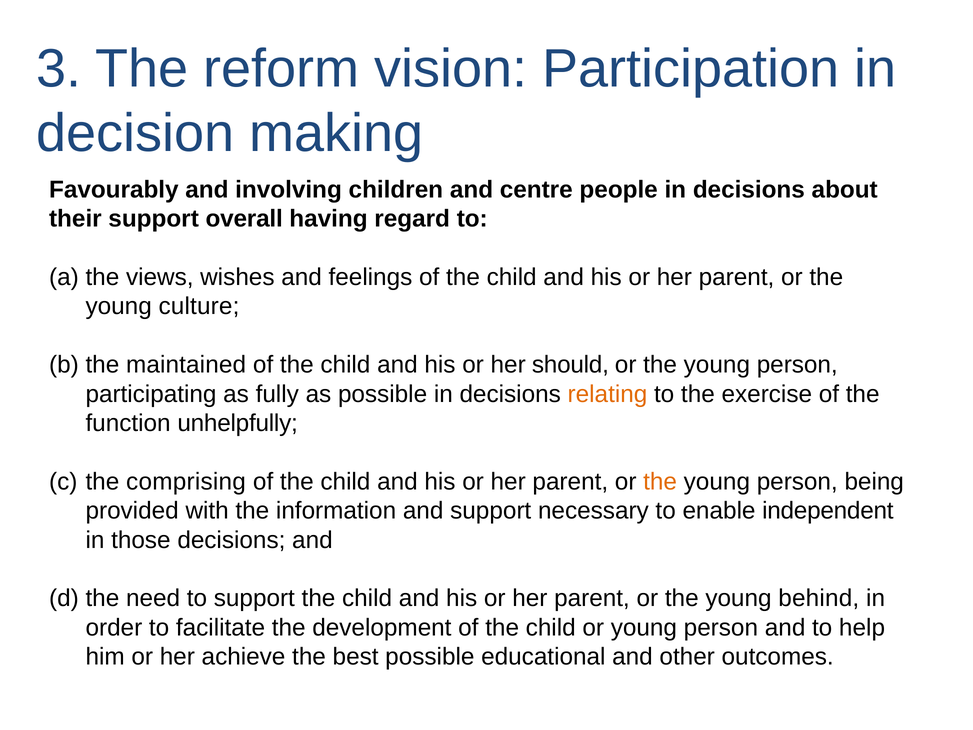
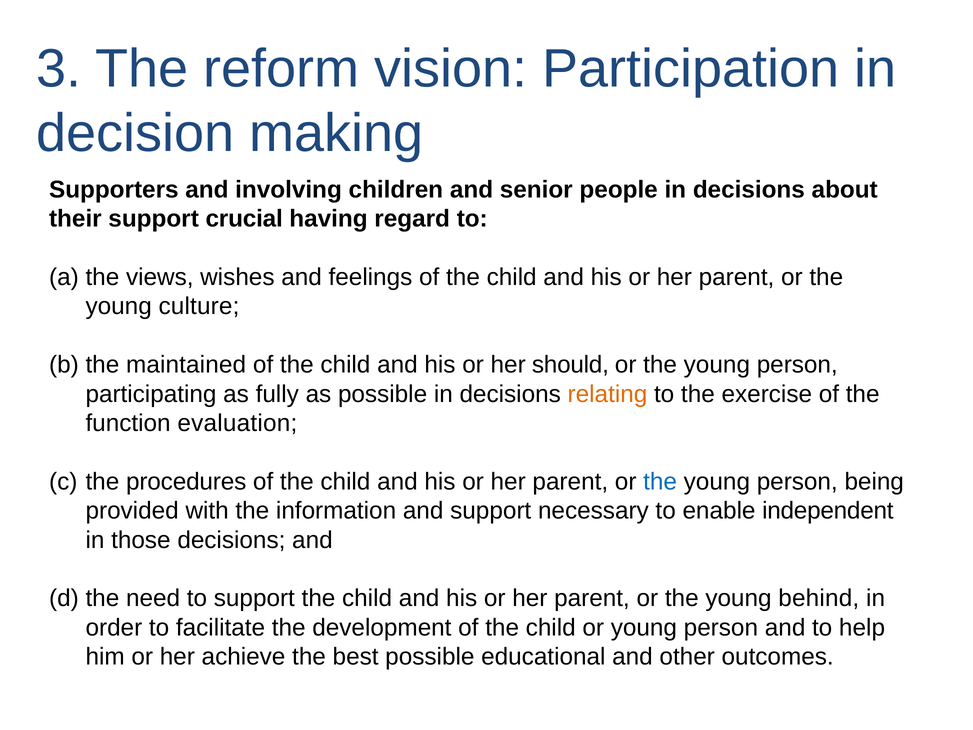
Favourably: Favourably -> Supporters (114, 190)
centre: centre -> senior (536, 190)
overall: overall -> crucial (244, 219)
unhelpfully: unhelpfully -> evaluation (237, 423)
comprising: comprising -> procedures (186, 481)
the colour: orange -> blue (660, 481)
